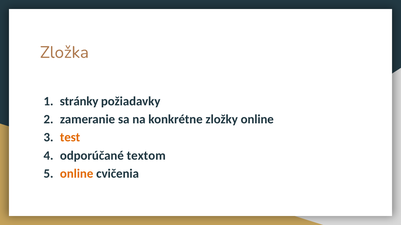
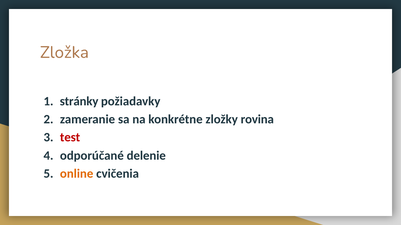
zložky online: online -> rovina (257, 120)
test colour: orange -> red (70, 138)
textom: textom -> delenie (146, 156)
